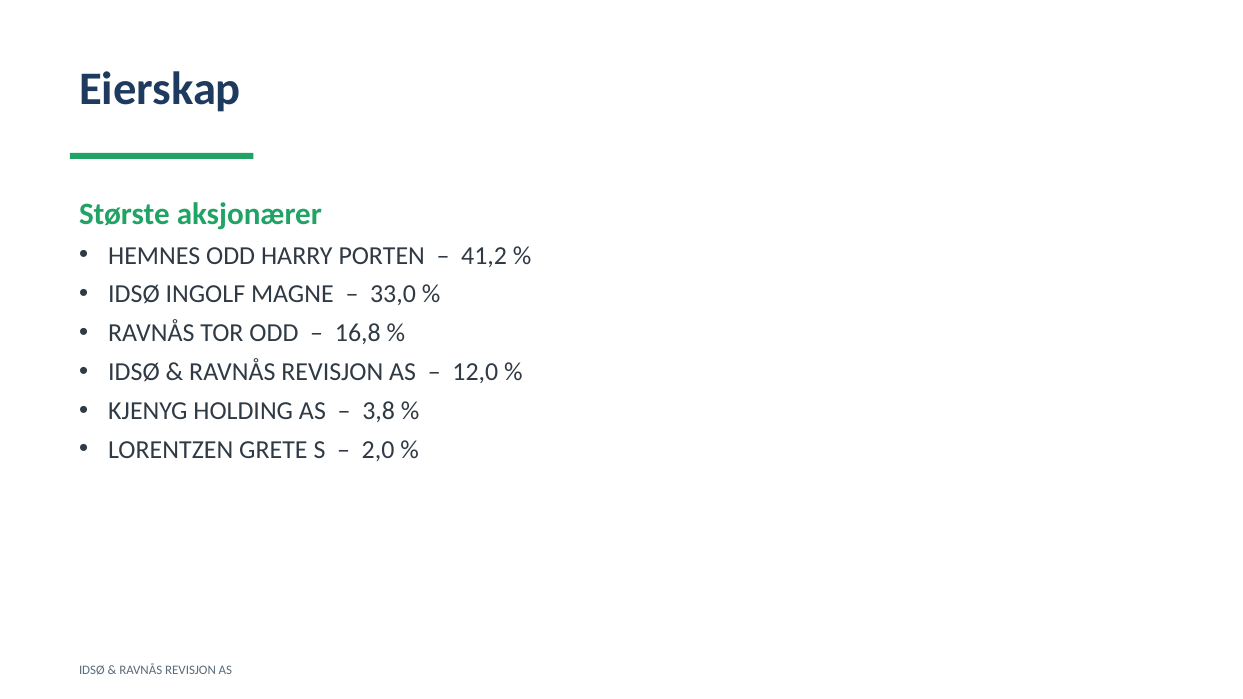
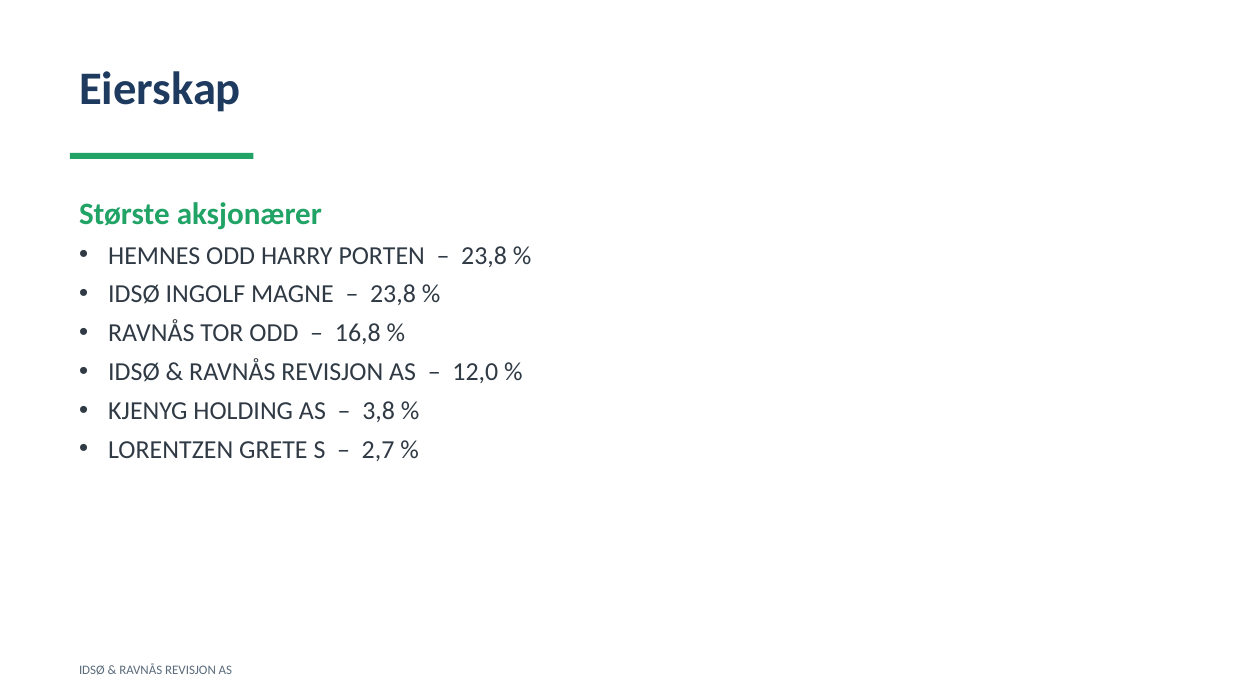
41,2: 41,2 -> 23,8 (484, 256)
33,0: 33,0 -> 23,8 (393, 294)
2,0: 2,0 -> 2,7 (378, 450)
